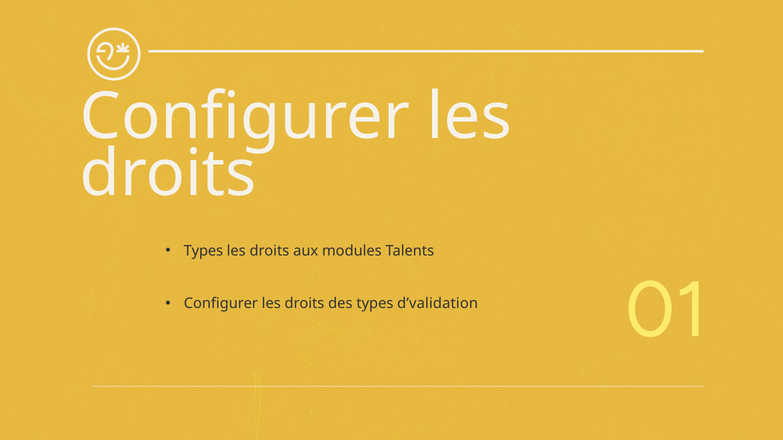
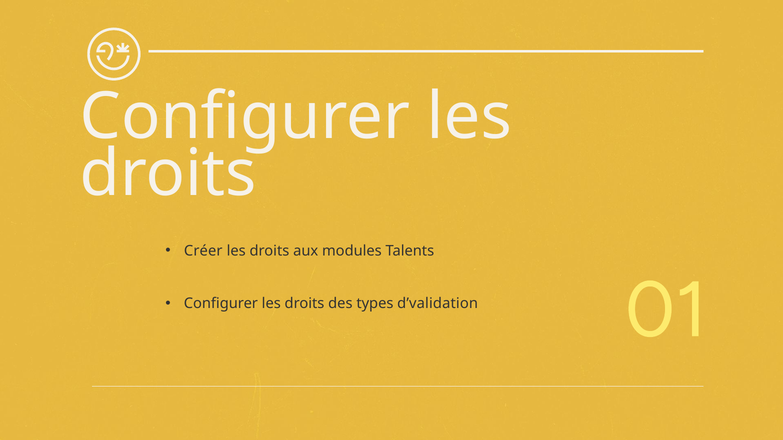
Types: Types -> Créer (203, 251)
